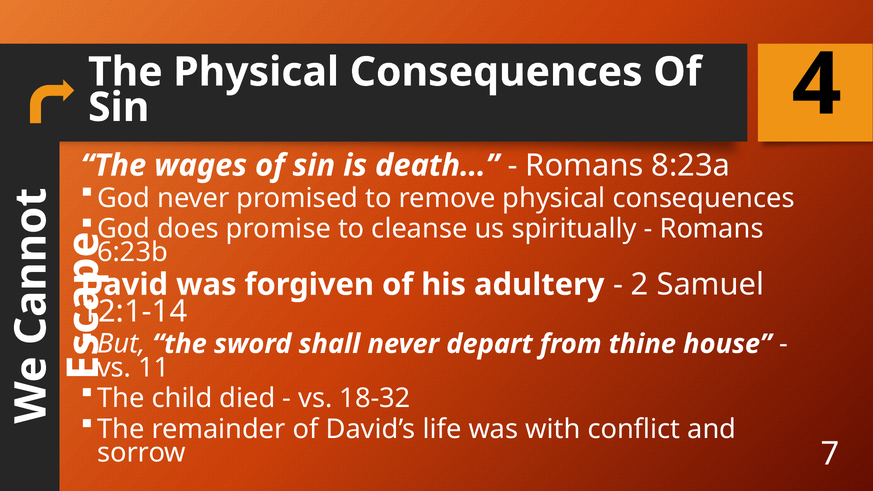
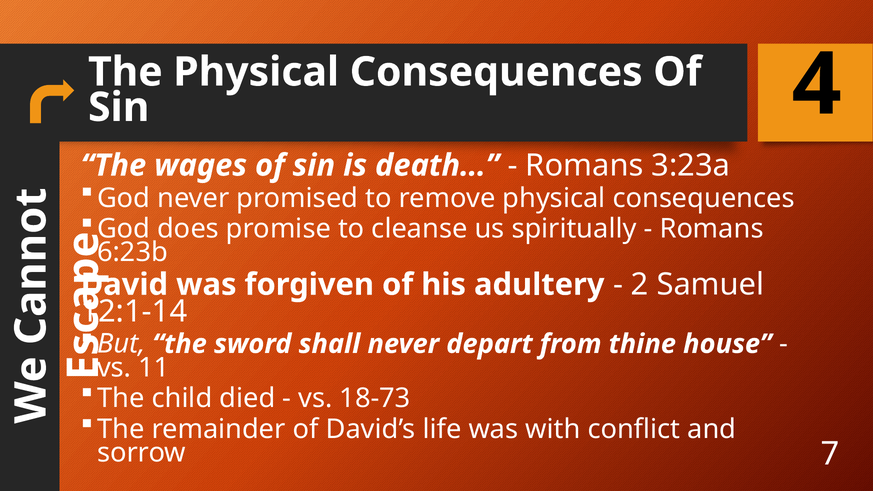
8:23a: 8:23a -> 3:23a (691, 165)
18-32: 18-32 -> 18-73 (375, 398)
